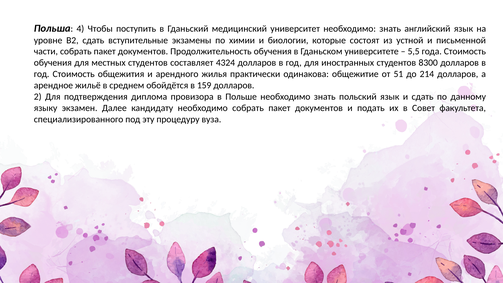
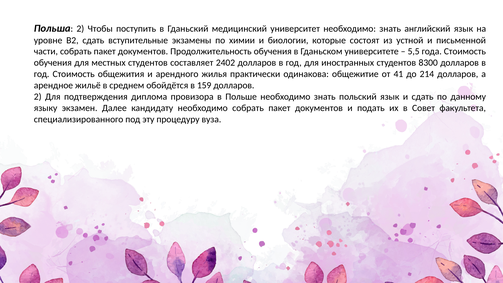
Польша 4: 4 -> 2 (80, 29)
4324: 4324 -> 2402 (225, 63)
51: 51 -> 41 (398, 74)
